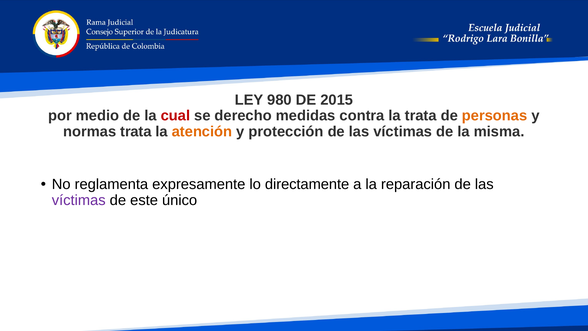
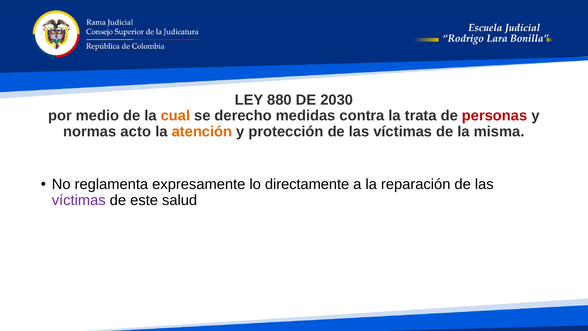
980: 980 -> 880 (280, 100)
2015: 2015 -> 2030 (337, 100)
cual colour: red -> orange (175, 116)
personas colour: orange -> red (495, 116)
normas trata: trata -> acto (136, 132)
único: único -> salud (180, 200)
